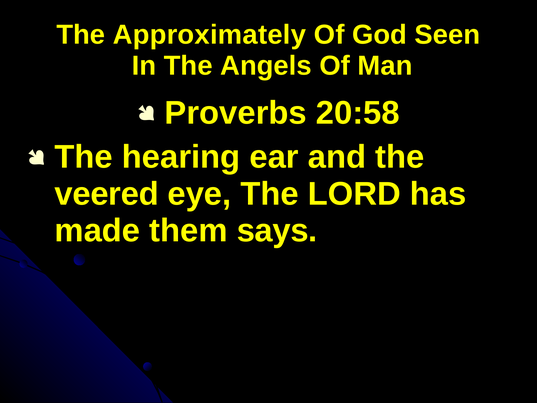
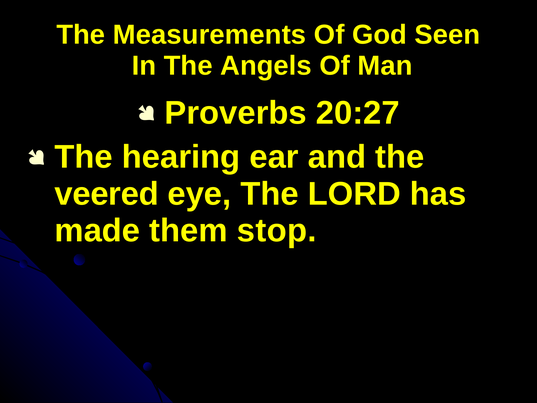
Approximately: Approximately -> Measurements (209, 35)
20:58: 20:58 -> 20:27 (358, 113)
says: says -> stop (277, 230)
